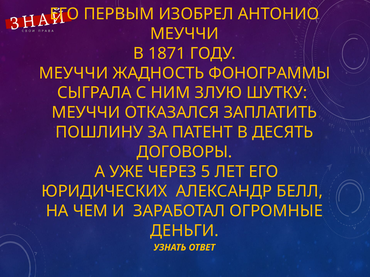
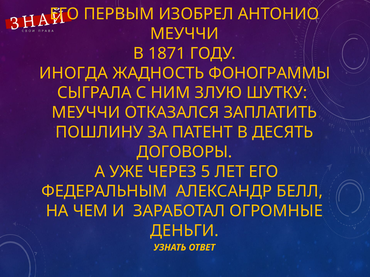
МЕУЧЧИ: МЕУЧЧИ -> ИНОГДА (73, 73)
ЮРИДИЧЕСКИХ: ЮРИДИЧЕСКИХ -> ФЕДЕРАЛЬНЫМ (104, 192)
